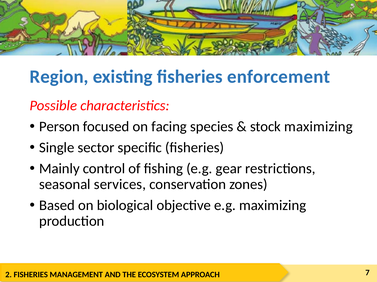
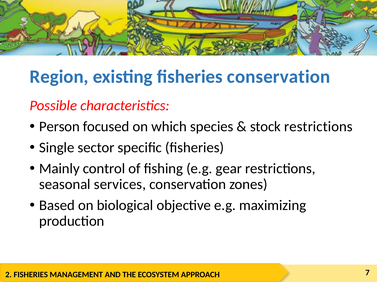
fisheries enforcement: enforcement -> conservation (279, 77)
facing: facing -> which (169, 127)
stock maximizing: maximizing -> restrictions (318, 127)
